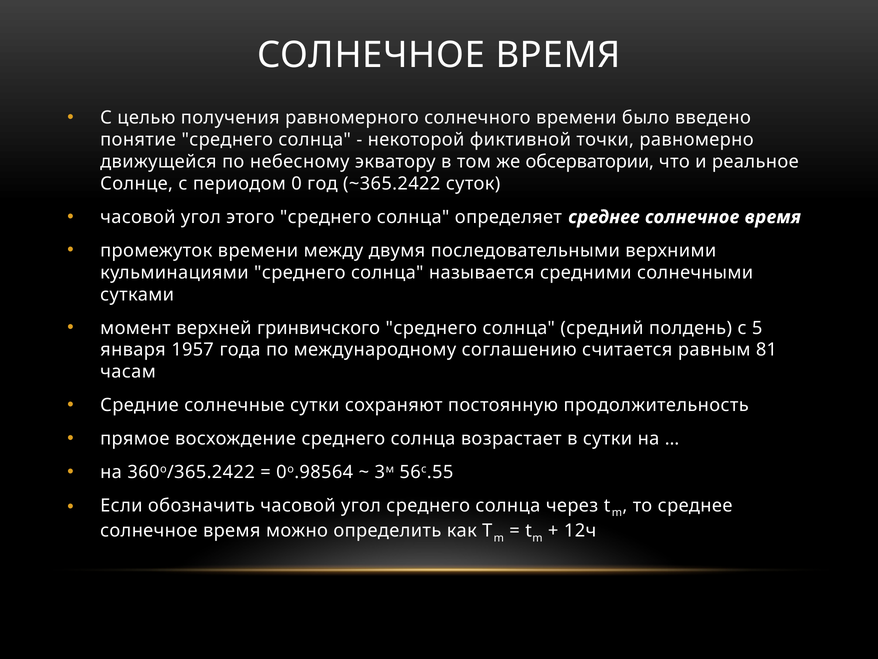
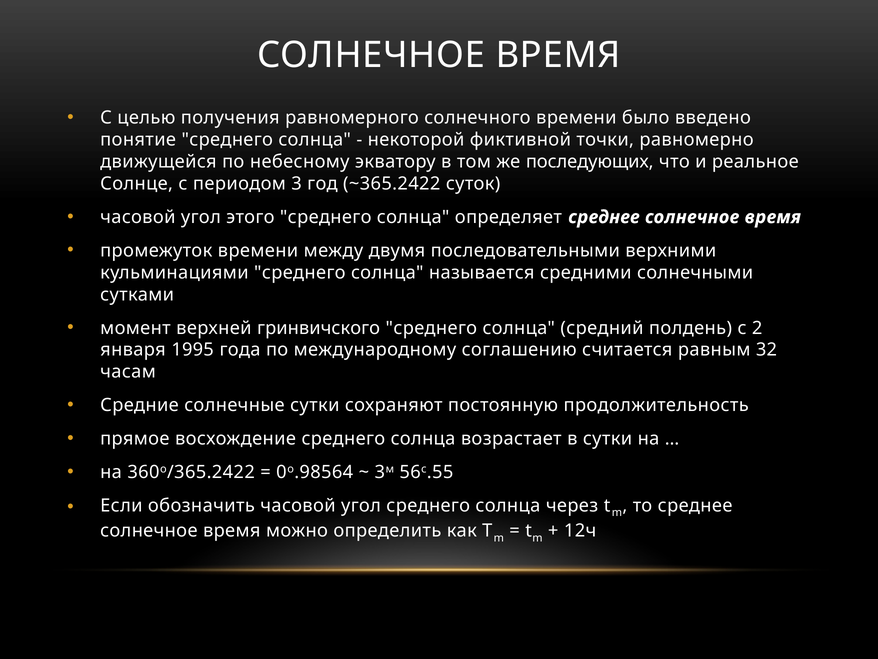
обсерватории: обсерватории -> последующих (590, 162)
0: 0 -> 3 (297, 184)
5: 5 -> 2 (757, 328)
1957: 1957 -> 1995 (193, 350)
81: 81 -> 32 (766, 350)
